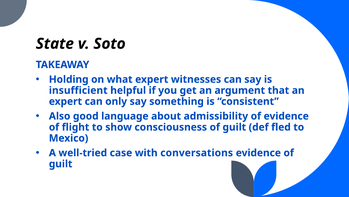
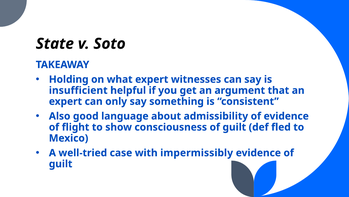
conversations: conversations -> impermissibly (197, 152)
